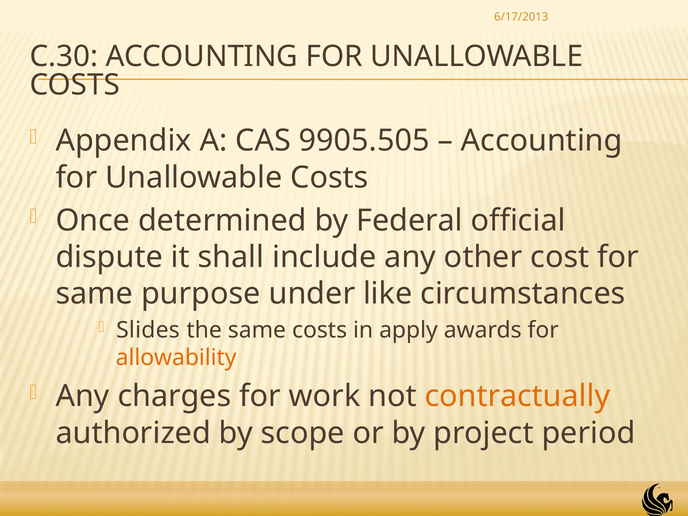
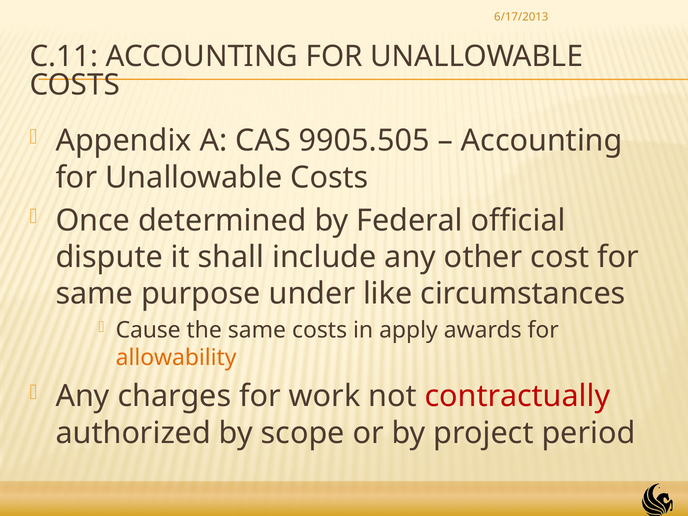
C.30: C.30 -> C.11 (64, 56)
Slides: Slides -> Cause (148, 330)
contractually colour: orange -> red (517, 396)
